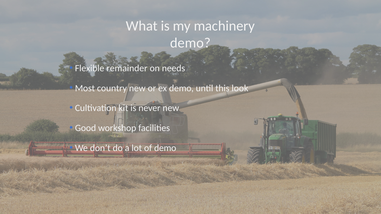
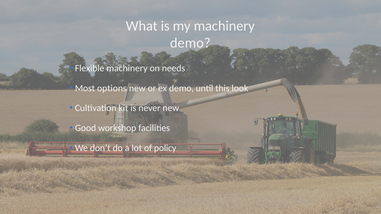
Flexible remainder: remainder -> machinery (127, 68)
country: country -> options (112, 88)
of demo: demo -> policy (165, 148)
